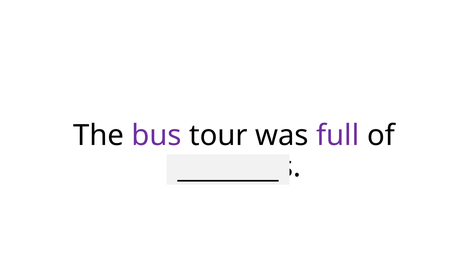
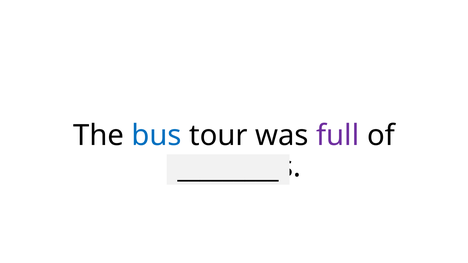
bus colour: purple -> blue (157, 136)
